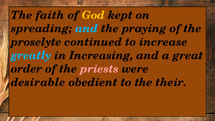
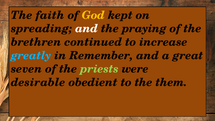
and colour: light blue -> white (87, 29)
proselyte: proselyte -> brethren (36, 42)
Increasing: Increasing -> Remember (101, 55)
order: order -> seven (26, 69)
priests colour: pink -> light green (99, 69)
their: their -> them (171, 82)
